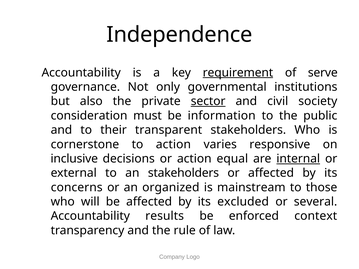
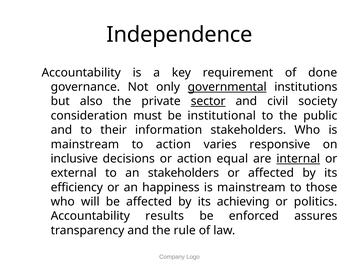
requirement underline: present -> none (238, 73)
serve: serve -> done (323, 73)
governmental underline: none -> present (227, 87)
information: information -> institutional (222, 116)
transparent: transparent -> information (169, 130)
cornerstone: cornerstone -> mainstream (85, 144)
concerns: concerns -> efficiency (77, 188)
organized: organized -> happiness (171, 188)
excluded: excluded -> achieving (243, 202)
several: several -> politics (316, 202)
context: context -> assures (316, 216)
